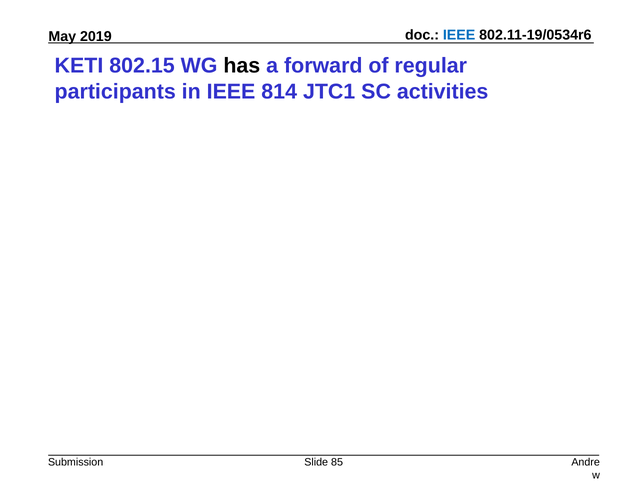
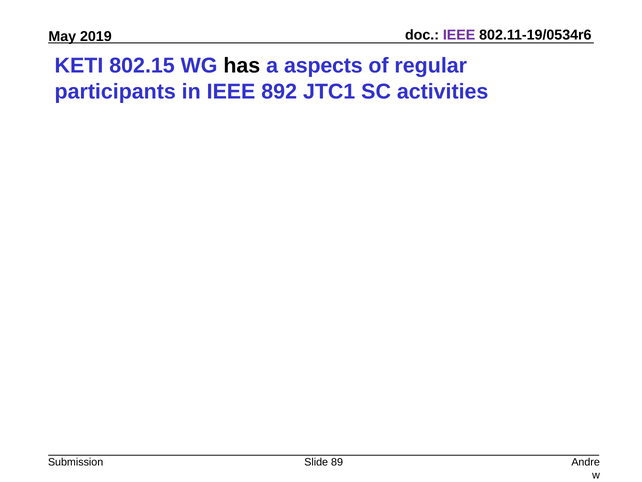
IEEE colour: blue -> purple (459, 35)
forward: forward -> aspects (323, 66)
814: 814 -> 892 (279, 91)
85: 85 -> 89 (337, 462)
